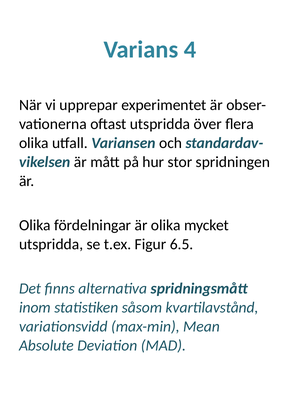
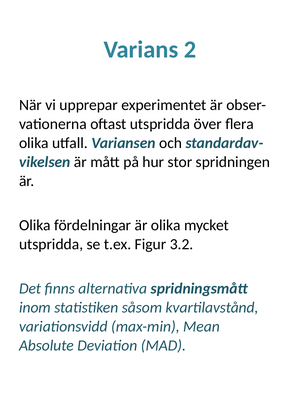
4: 4 -> 2 (190, 50)
6.5: 6.5 -> 3.2 (182, 244)
